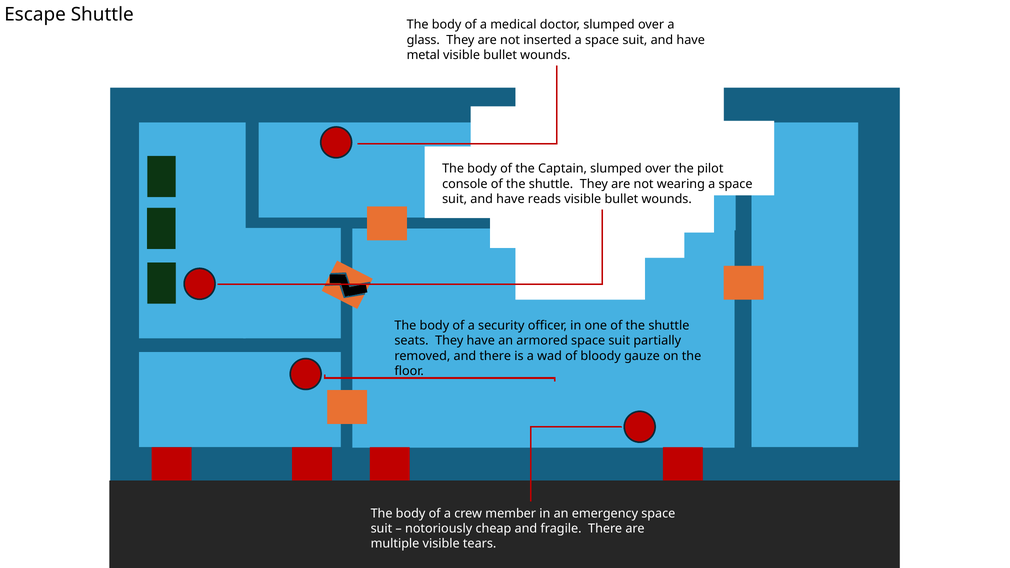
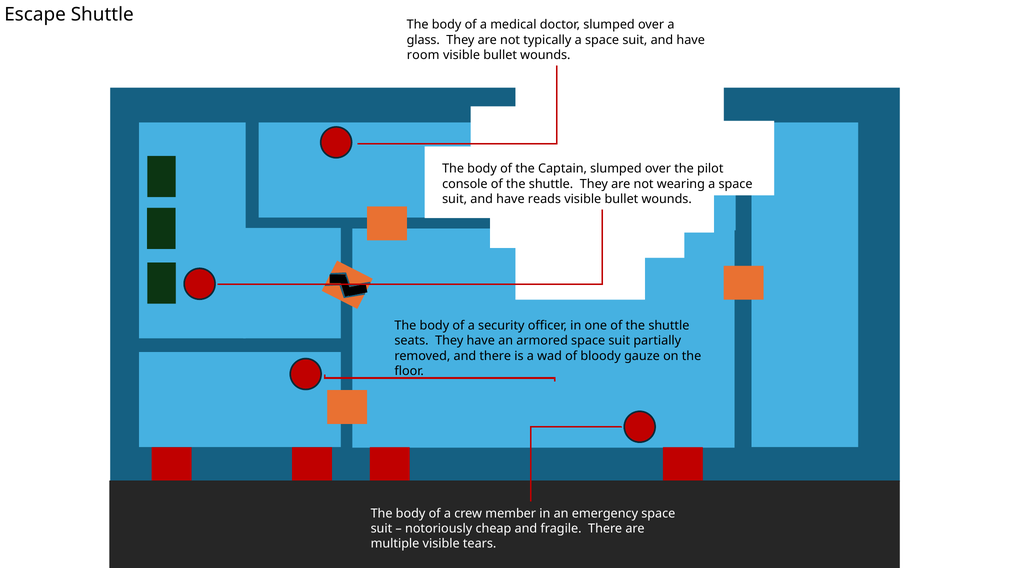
inserted: inserted -> typically (547, 40)
metal: metal -> room (423, 55)
